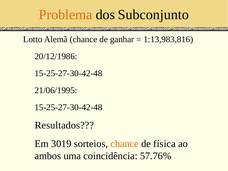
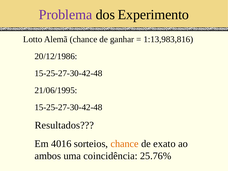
Problema colour: orange -> purple (66, 15)
Subconjunto: Subconjunto -> Experimento (153, 15)
3019: 3019 -> 4016 (61, 144)
física: física -> exato (164, 144)
57.76%: 57.76% -> 25.76% (156, 156)
